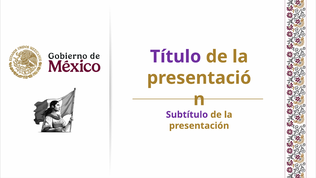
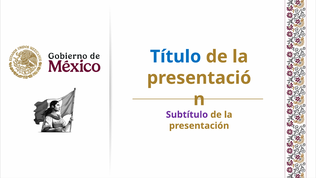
Título colour: purple -> blue (176, 56)
